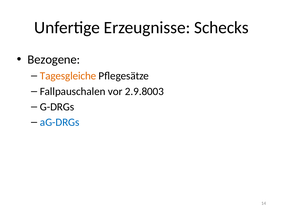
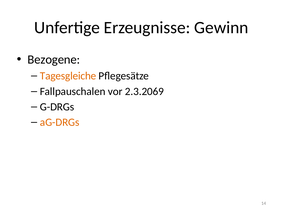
Schecks: Schecks -> Gewinn (221, 27)
2.9.8003: 2.9.8003 -> 2.3.2069 (144, 91)
aG-DRGs colour: blue -> orange (60, 122)
